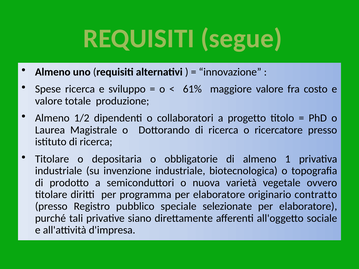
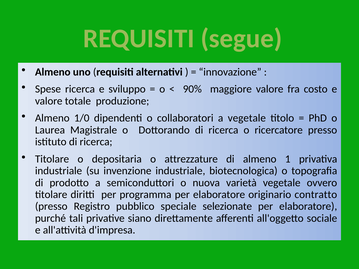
61%: 61% -> 90% (192, 89)
1/2: 1/2 -> 1/0 (82, 118)
a progetto: progetto -> vegetale (247, 118)
obbligatorie: obbligatorie -> attrezzature (191, 159)
